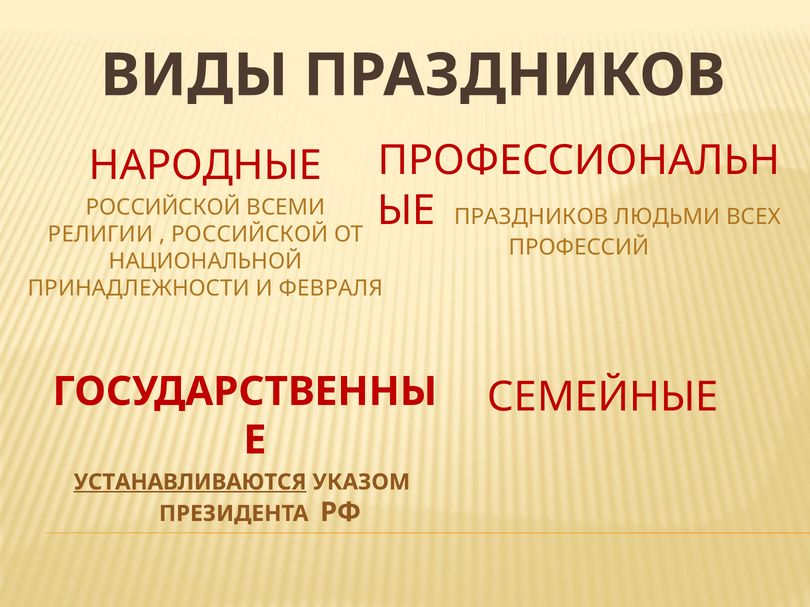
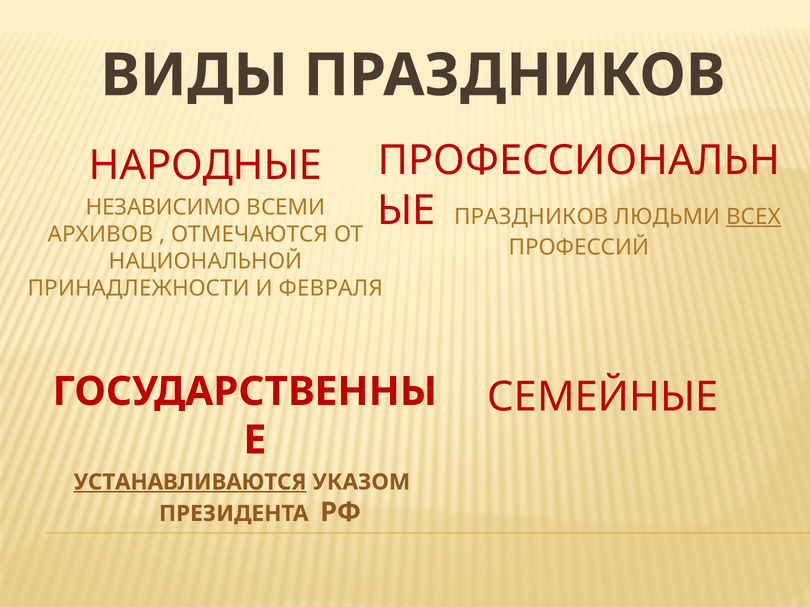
ВСЕХ underline: none -> present (753, 217)
РОССИЙСКОЙ: РОССИЙСКОЙ -> НЕЗАВИСИМО (163, 207)
РЕЛИГИИ: РЕЛИГИИ -> АРХИВОВ (100, 234)
РОССИЙСКОЙ: РОССИЙСКОЙ -> ОТМЕЧАЮТСЯ (250, 234)
